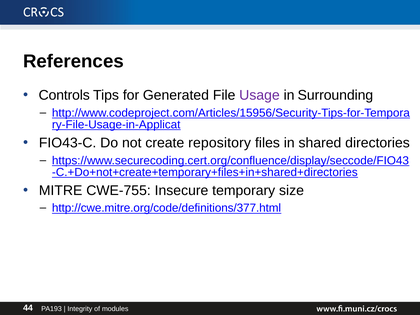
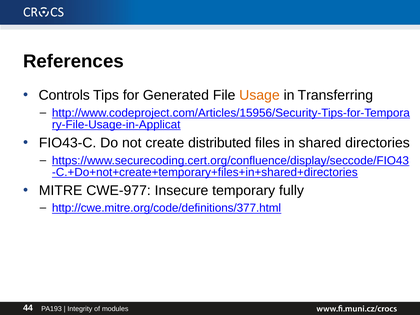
Usage colour: purple -> orange (259, 95)
Surrounding: Surrounding -> Transferring (335, 95)
repository: repository -> distributed (220, 143)
CWE-755: CWE-755 -> CWE-977 (119, 191)
size: size -> fully (292, 191)
